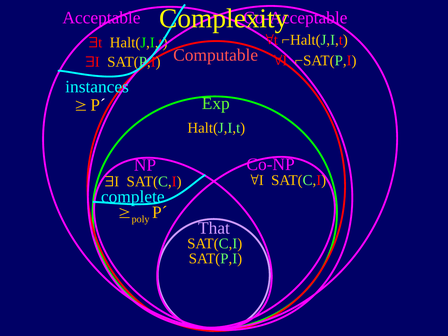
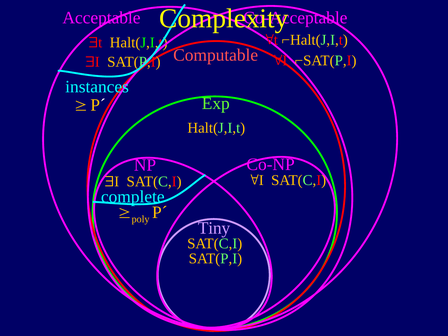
That: That -> Tiny (214, 228)
